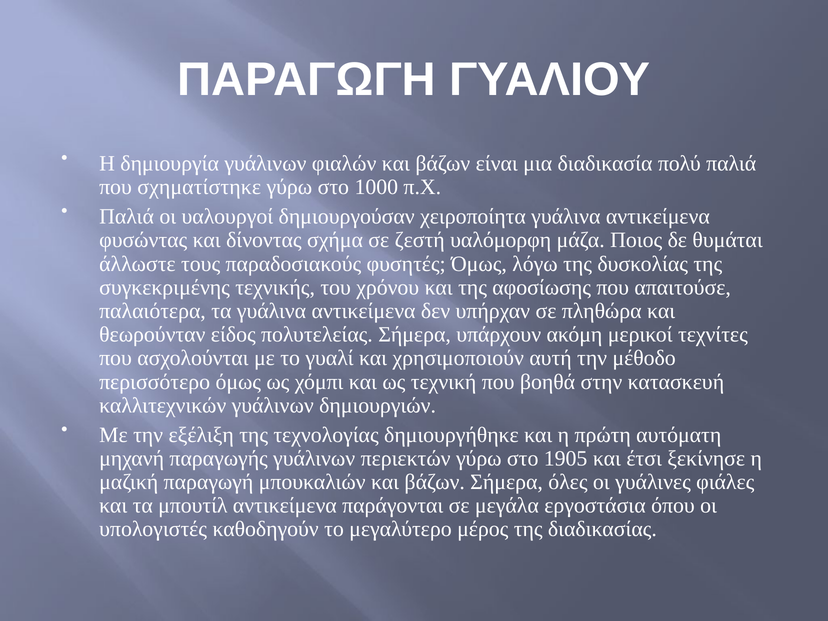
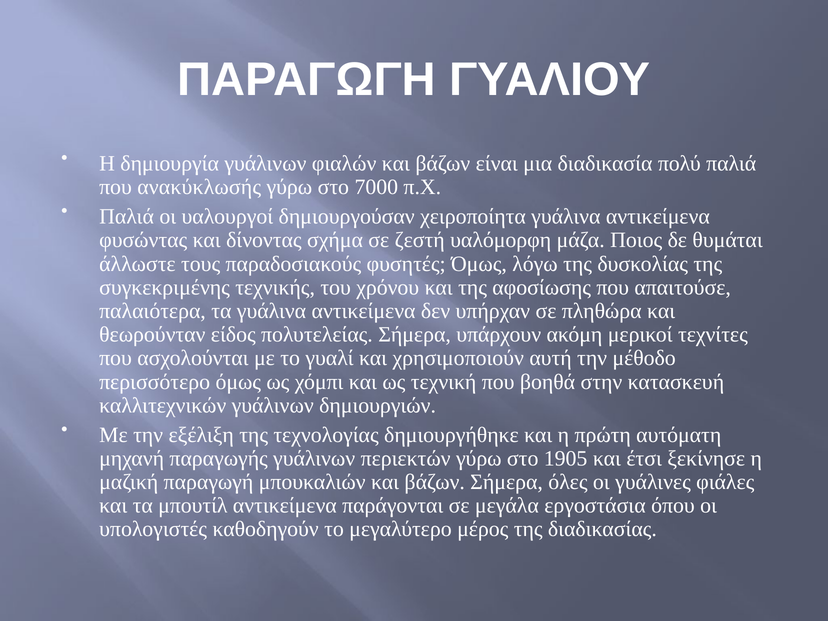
σχηματίστηκε: σχηματίστηκε -> ανακύκλωσής (199, 187)
1000: 1000 -> 7000 (376, 187)
